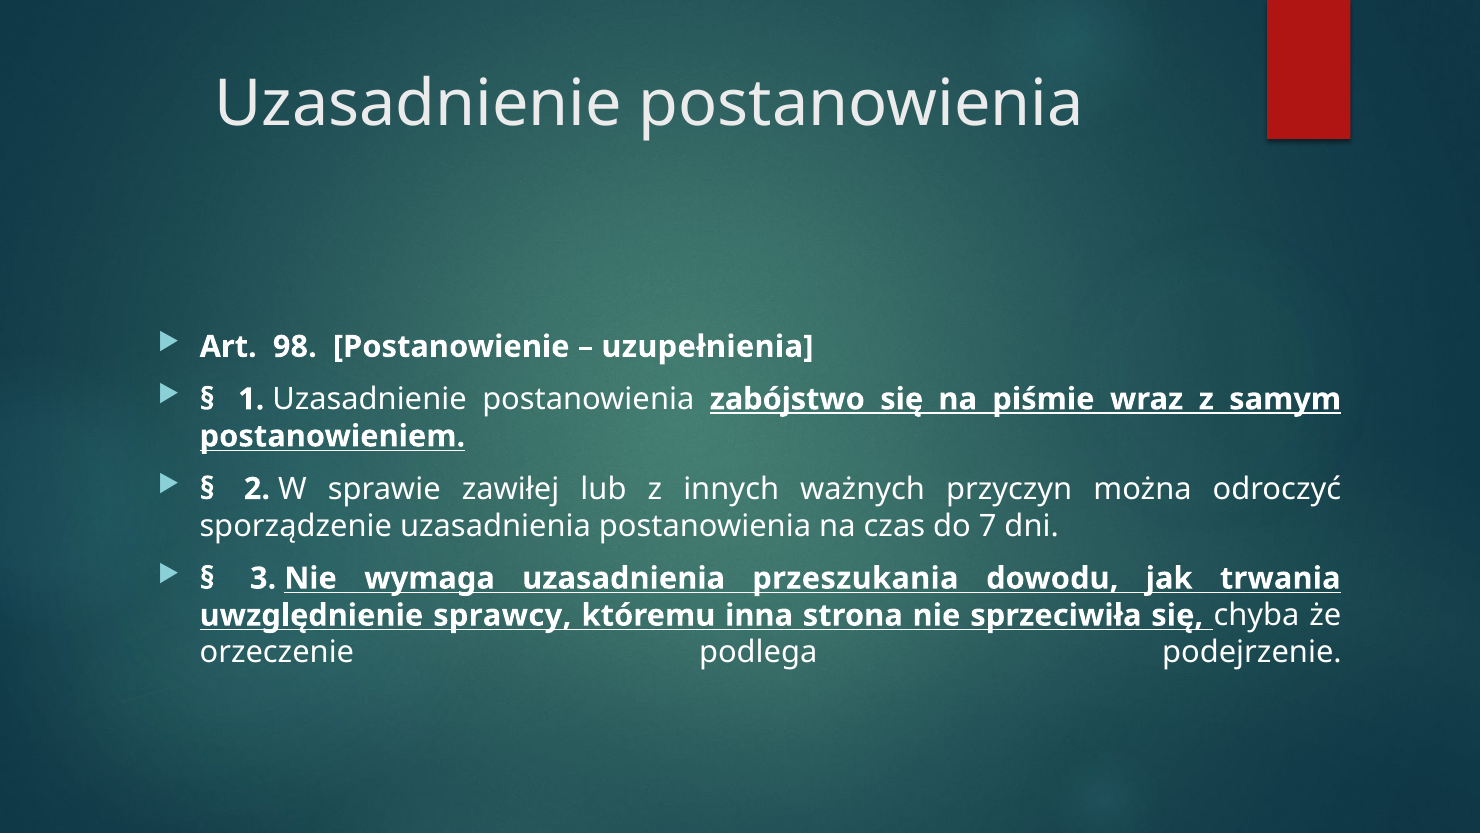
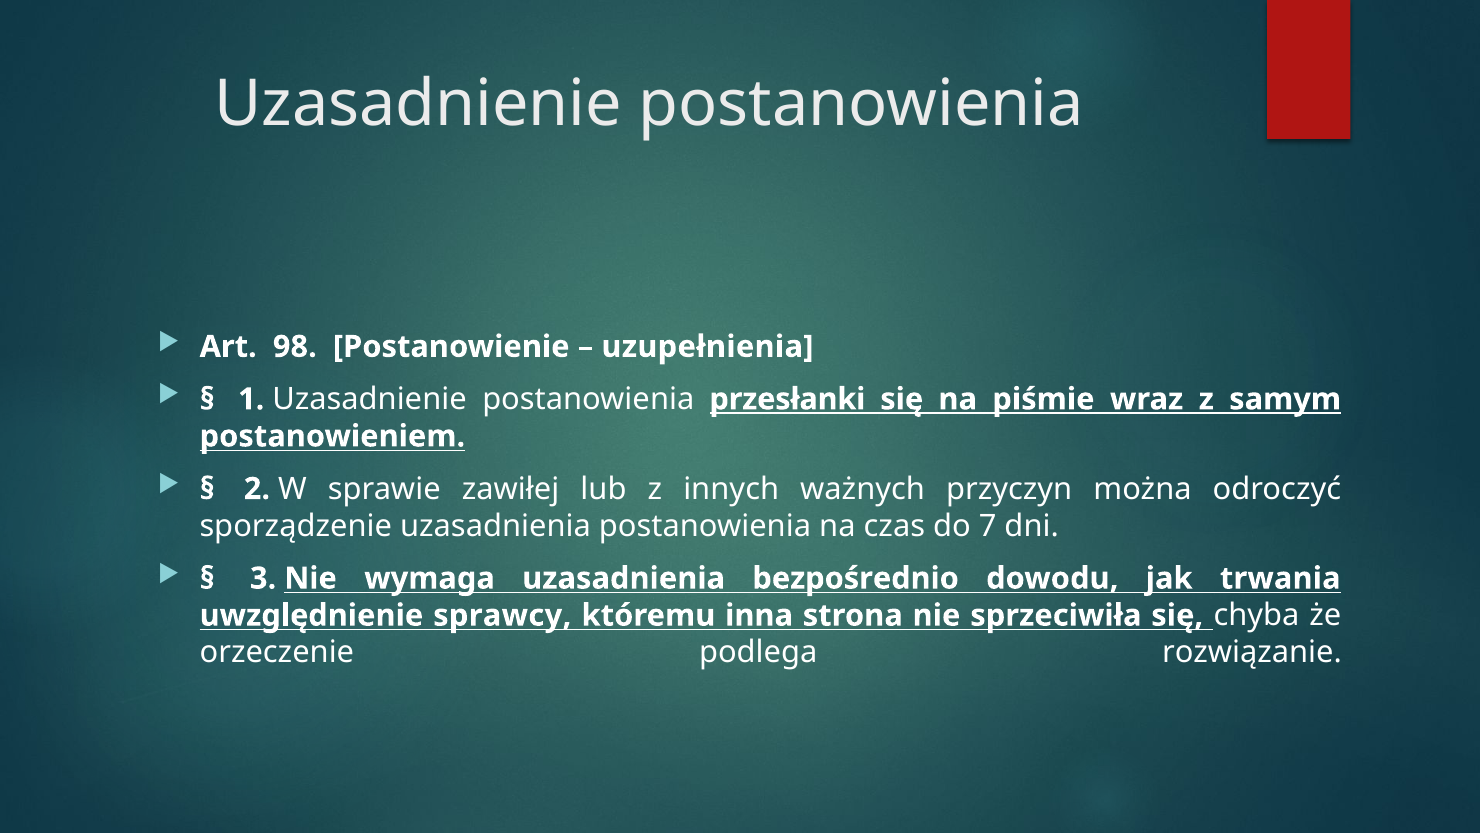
zabójstwo: zabójstwo -> przesłanki (787, 399)
przeszukania: przeszukania -> bezpośrednio (856, 578)
podejrzenie: podejrzenie -> rozwiązanie (1252, 652)
